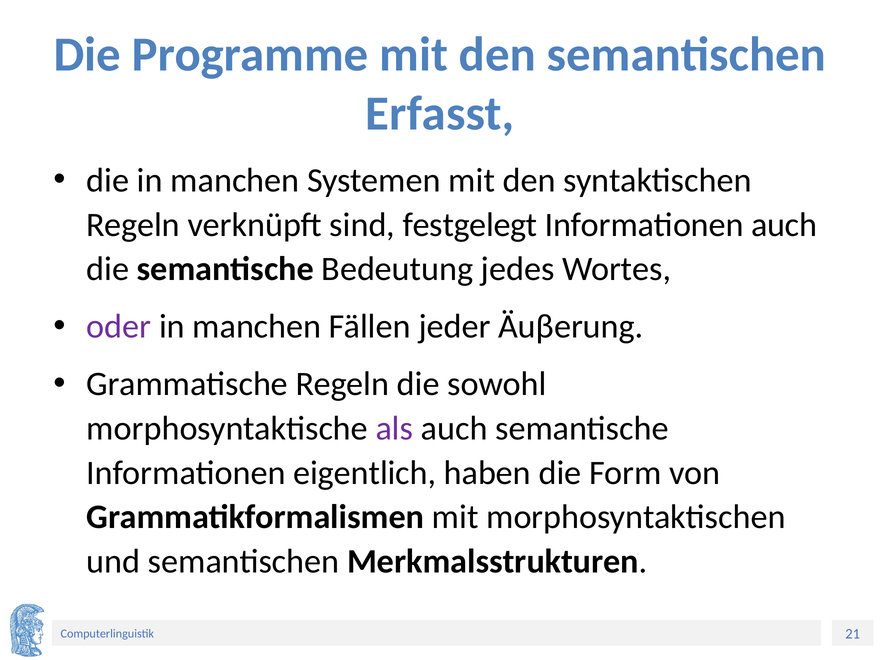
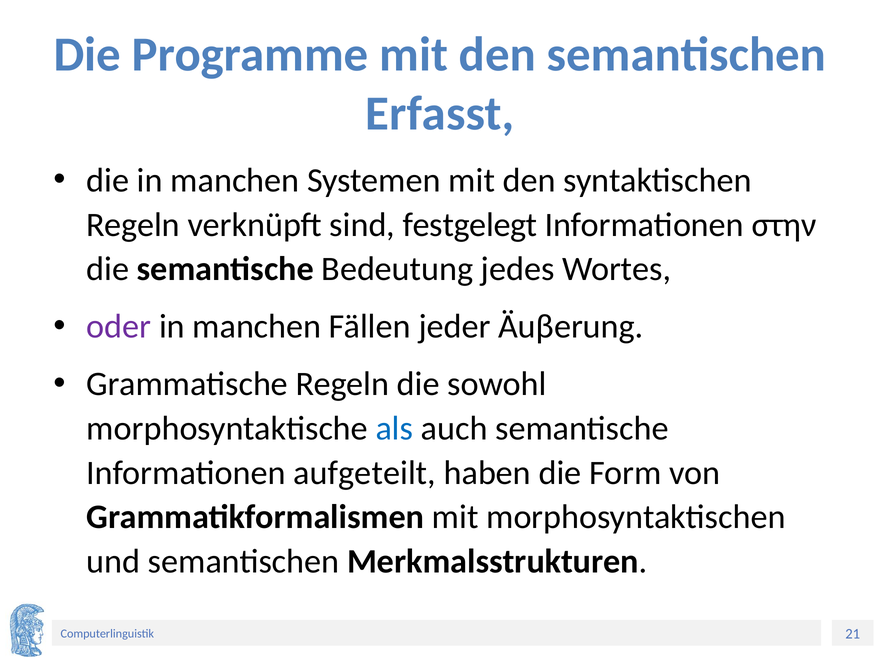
Informationen auch: auch -> στην (784, 225)
als colour: purple -> blue (394, 428)
eigentlich: eigentlich -> aufgeteilt (365, 473)
